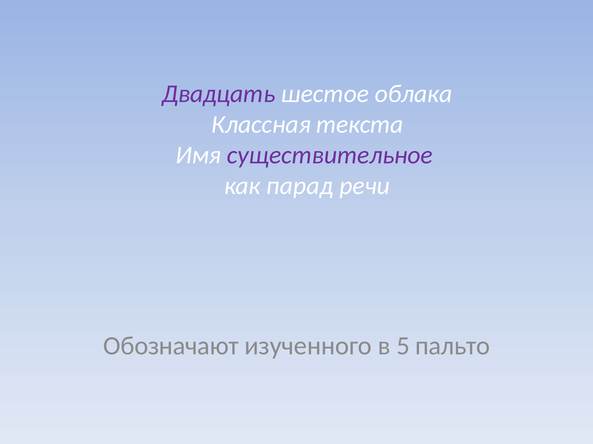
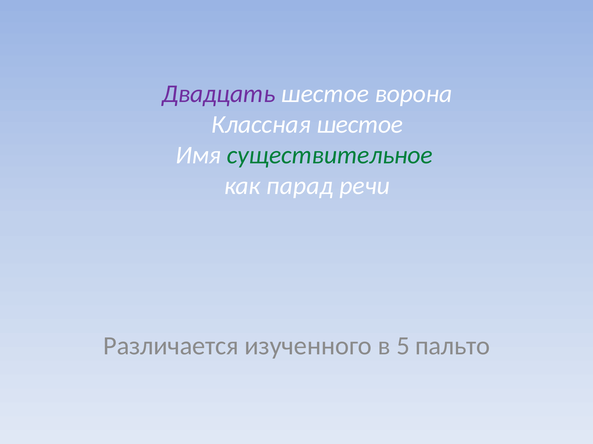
облака: облака -> ворона (414, 94)
Классная текста: текста -> шестое (360, 125)
существительное colour: purple -> green (330, 155)
Обозначают: Обозначают -> Различается (171, 346)
